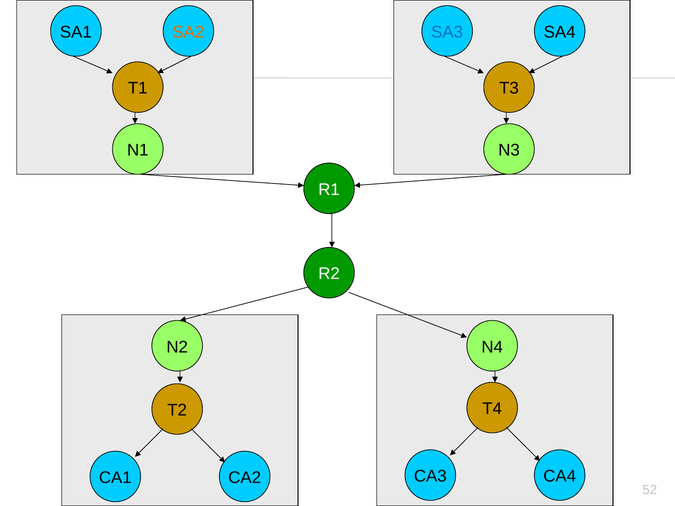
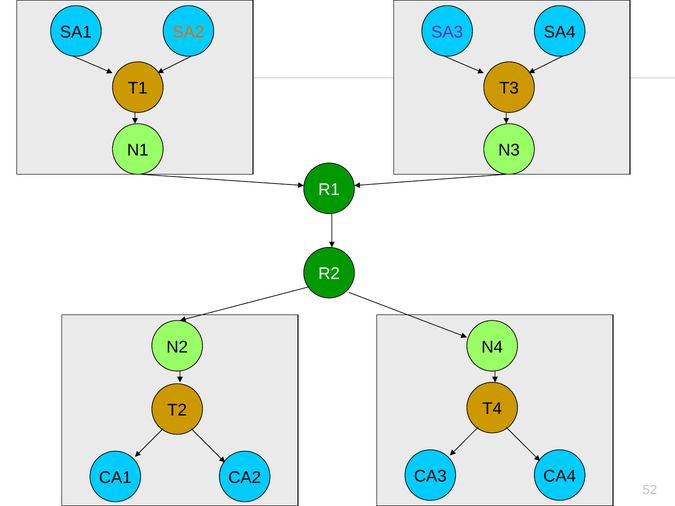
SA3 colour: blue -> purple (447, 32)
